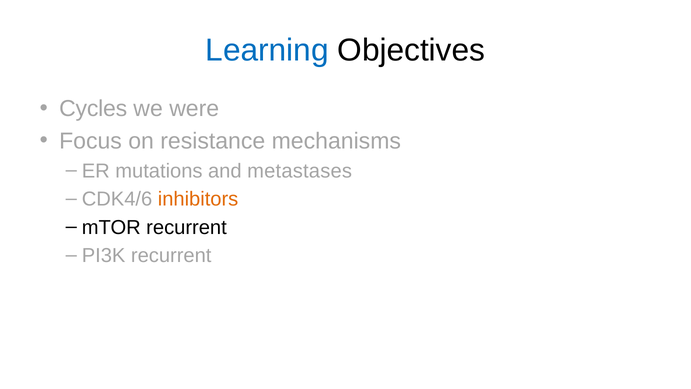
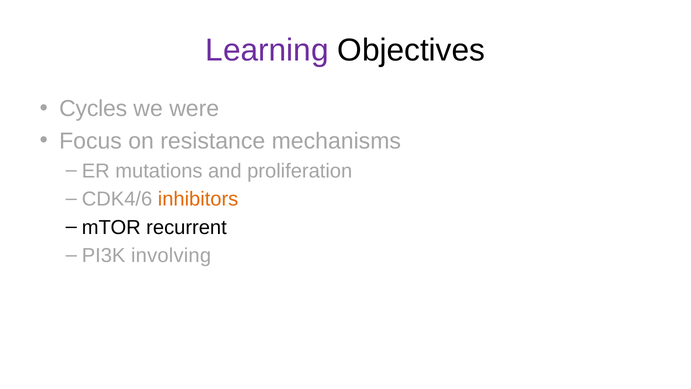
Learning colour: blue -> purple (267, 50)
metastases: metastases -> proliferation (300, 171)
PI3K recurrent: recurrent -> involving (171, 255)
